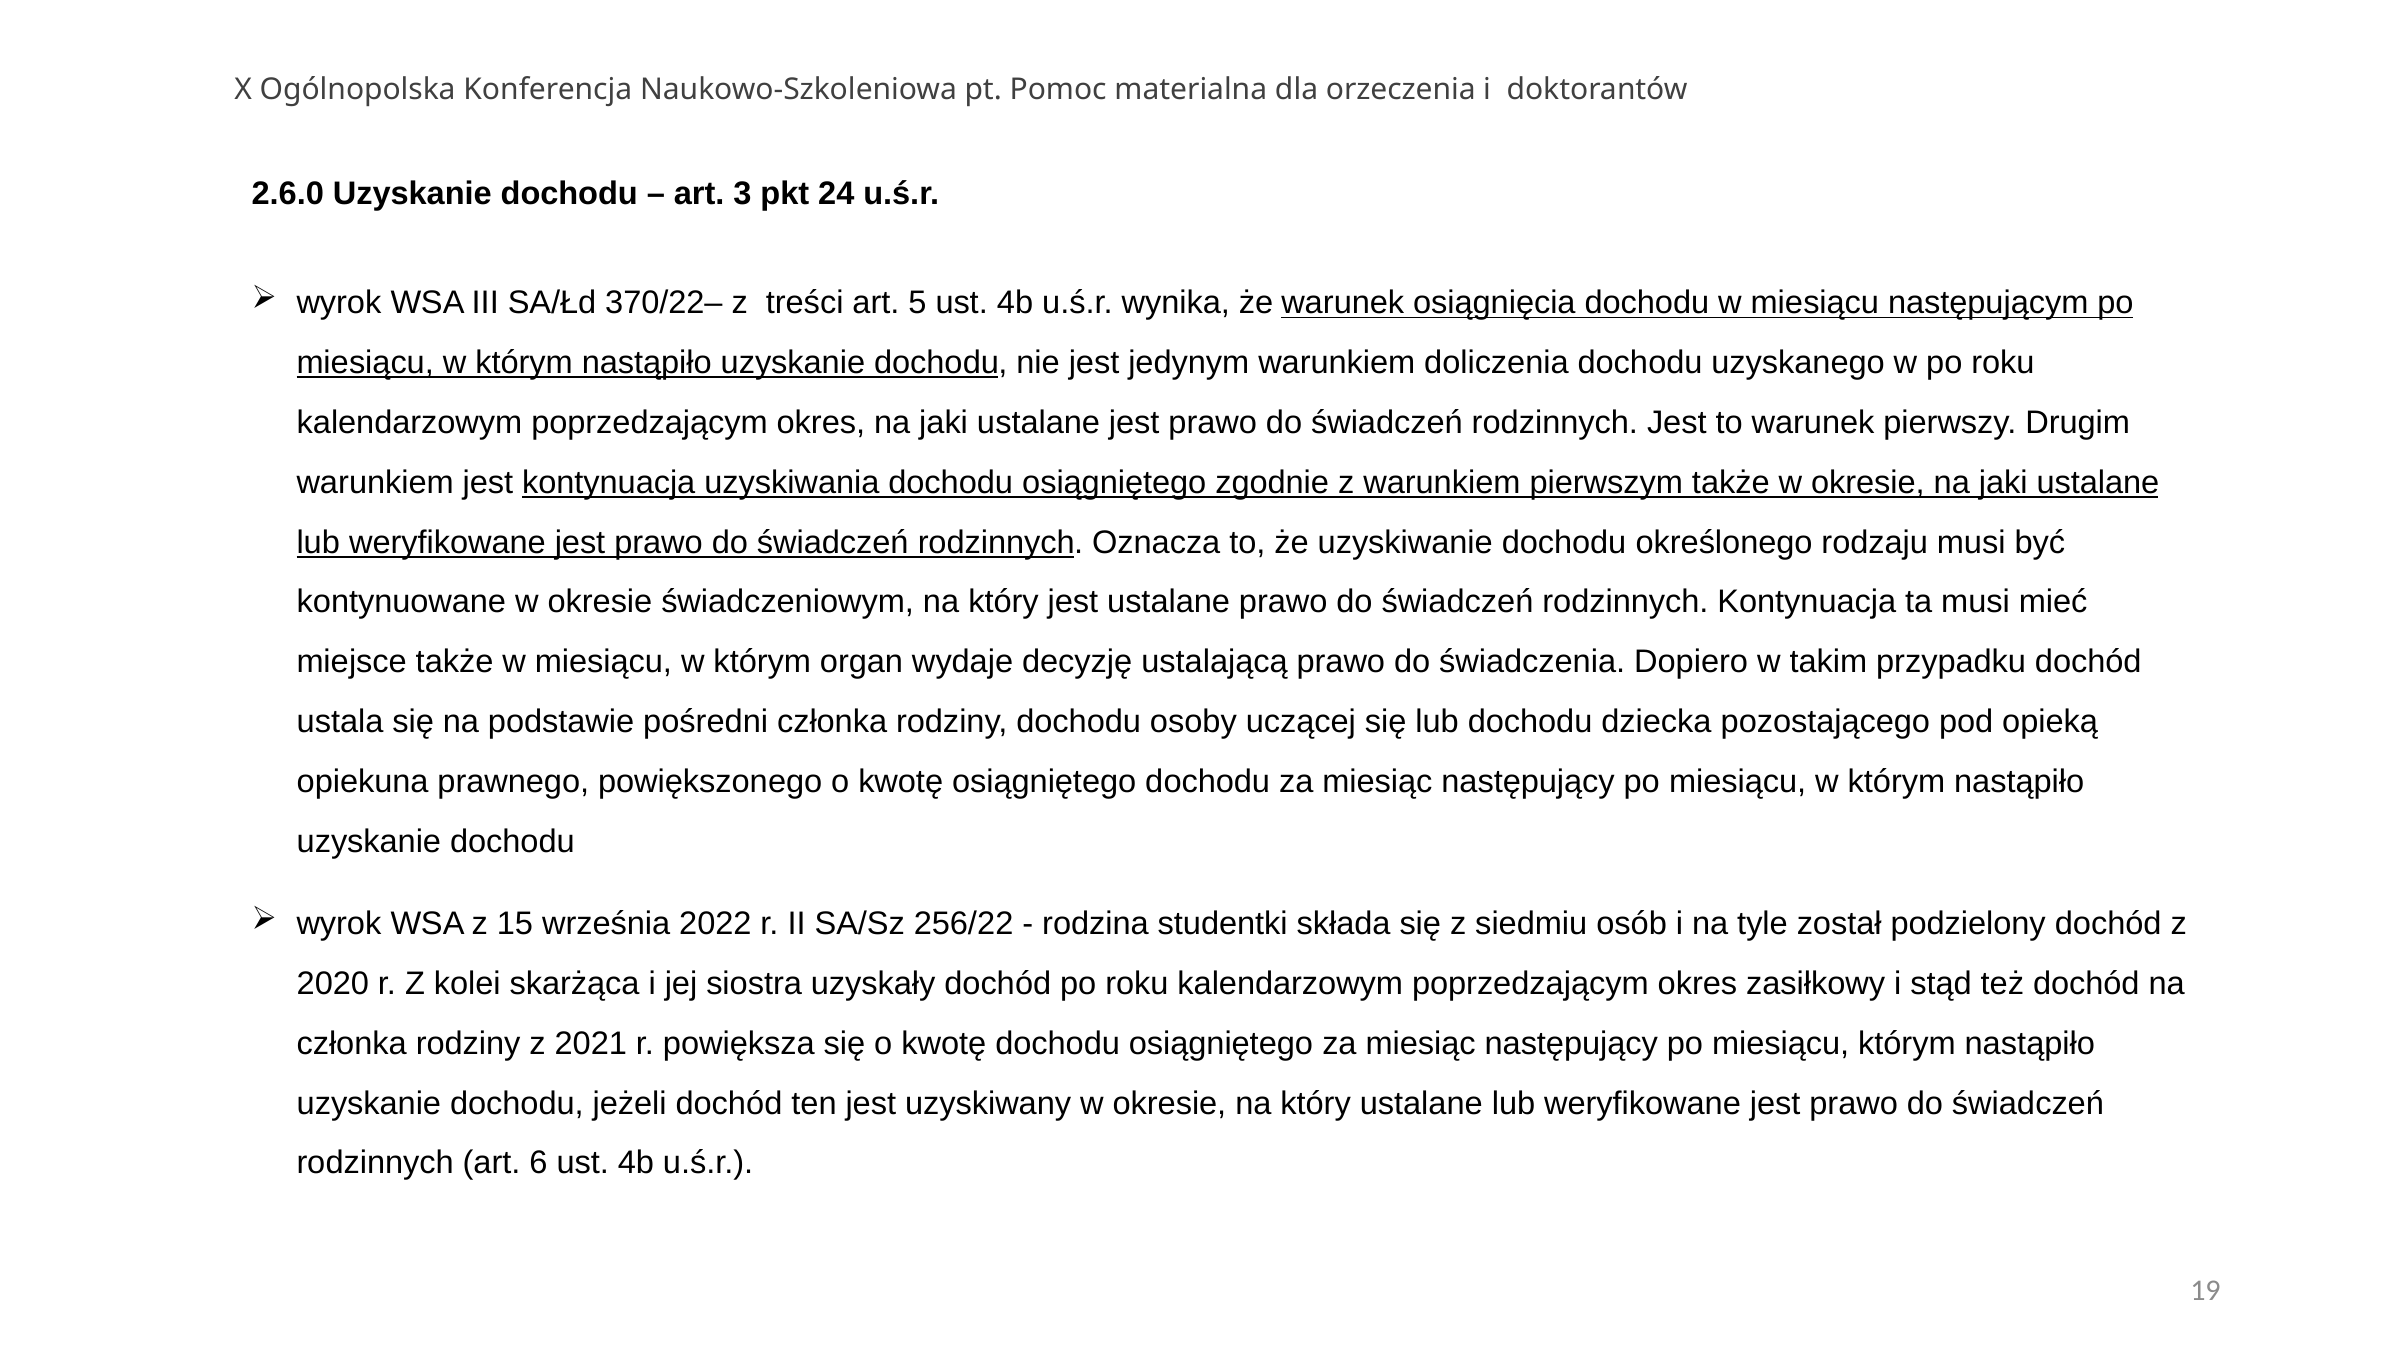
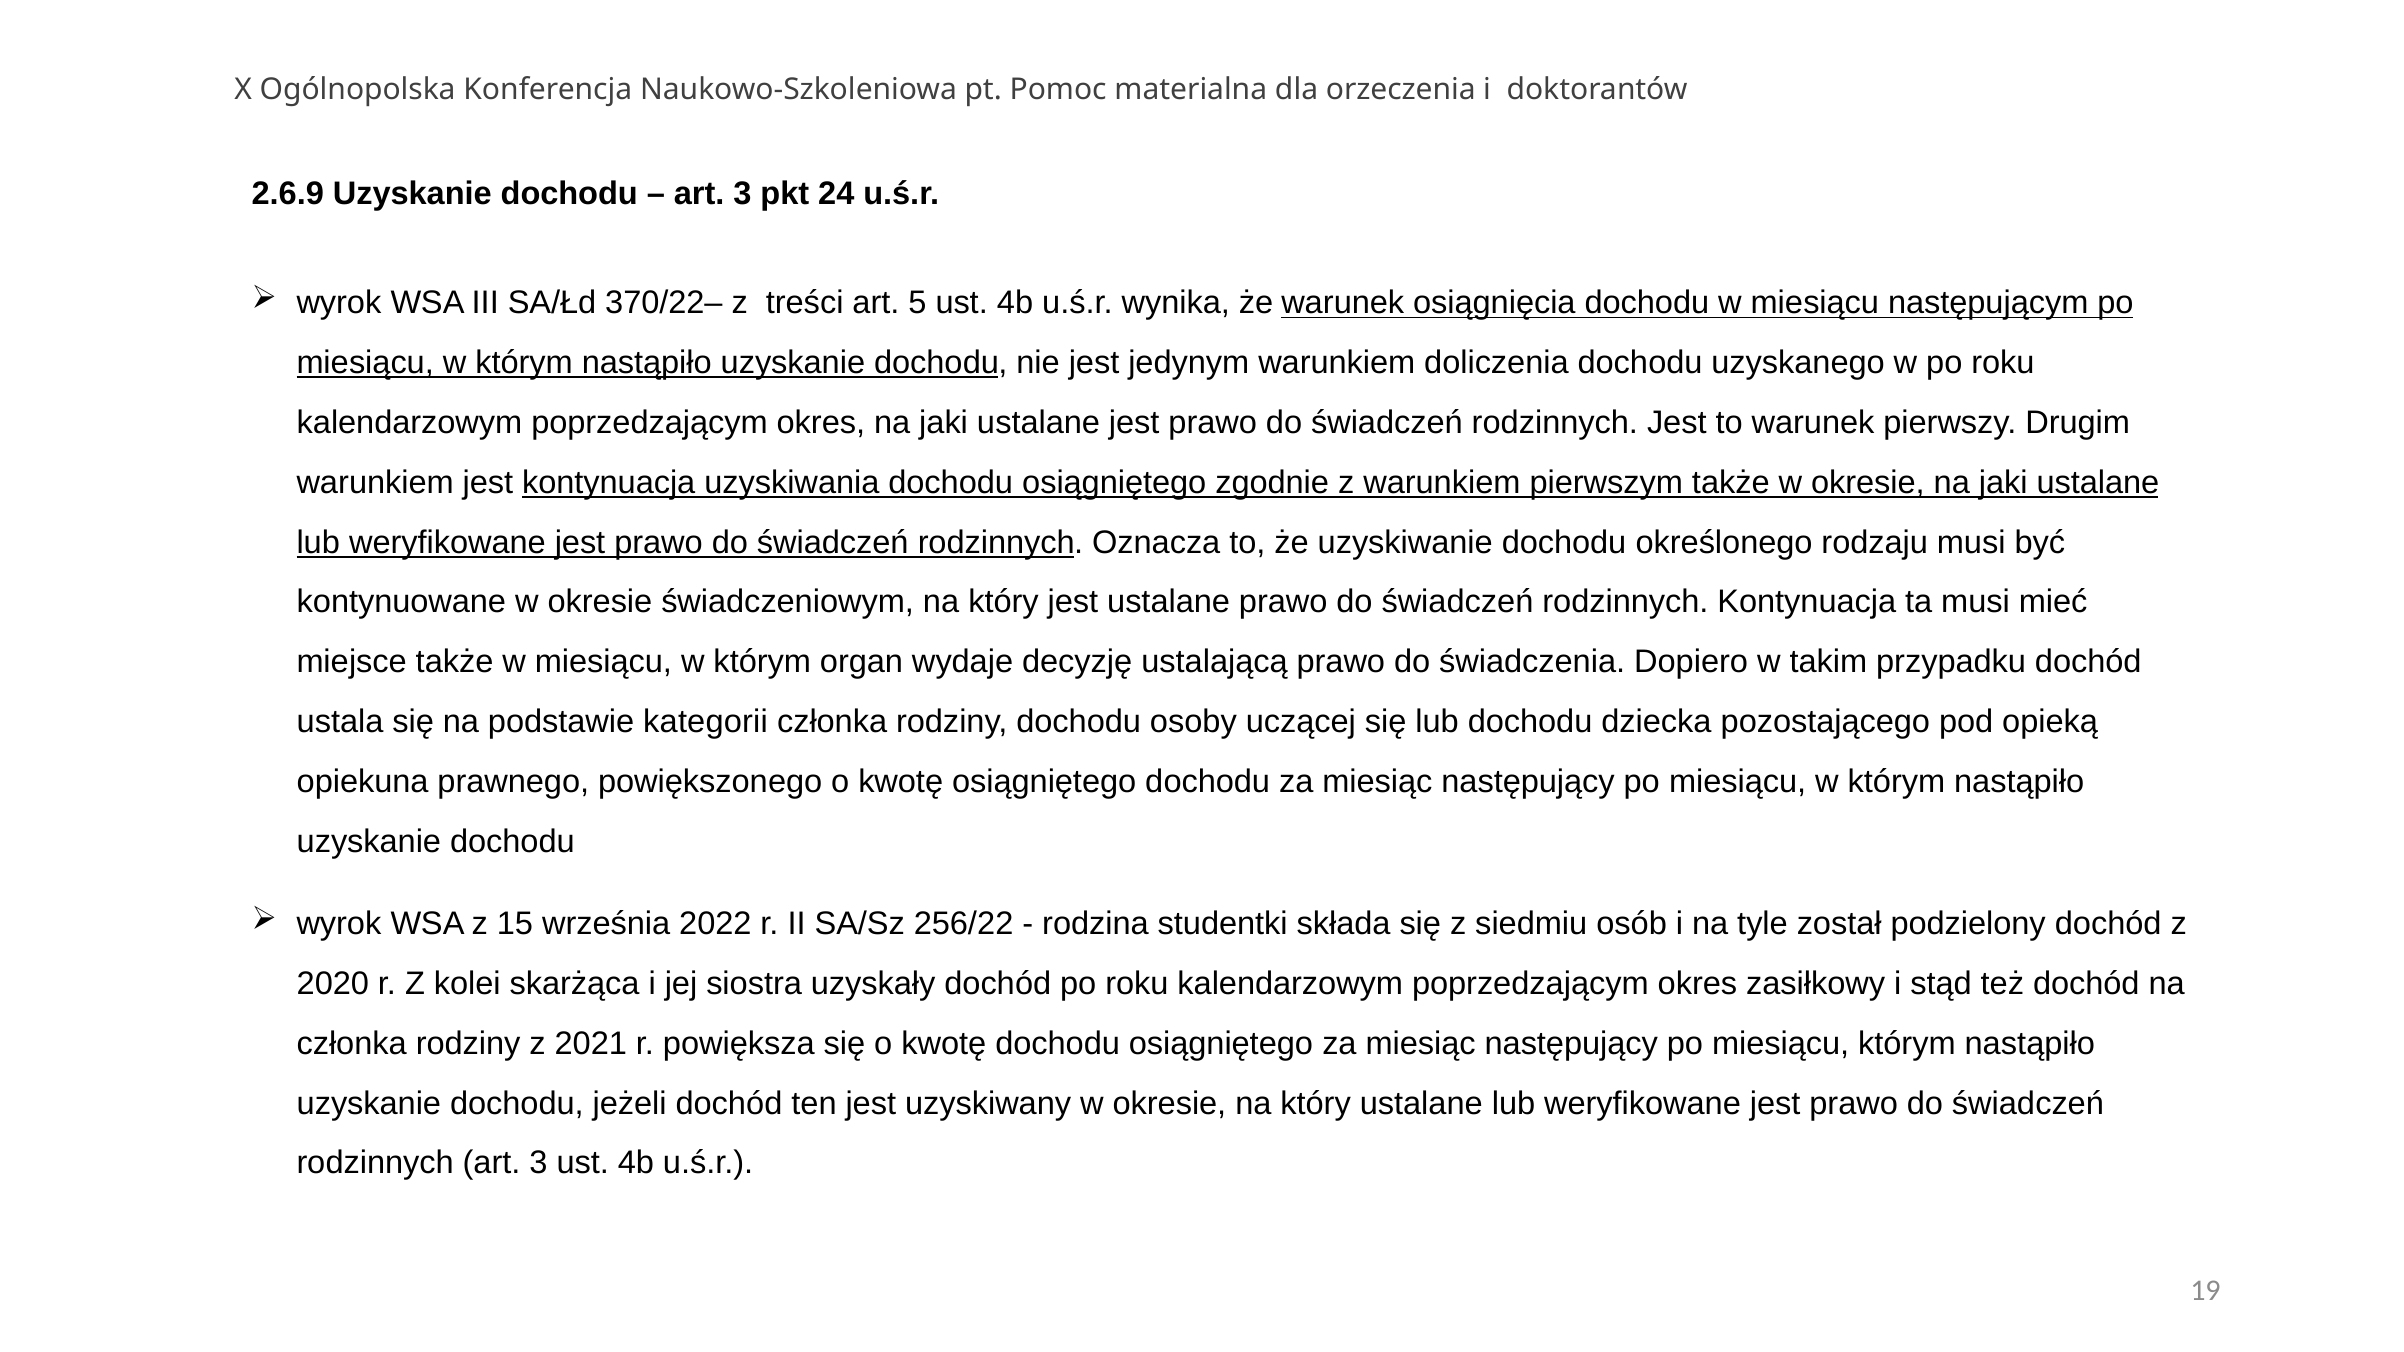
2.6.0: 2.6.0 -> 2.6.9 (288, 194)
pośredni: pośredni -> kategorii (706, 722)
rodzinnych art 6: 6 -> 3 (539, 1163)
